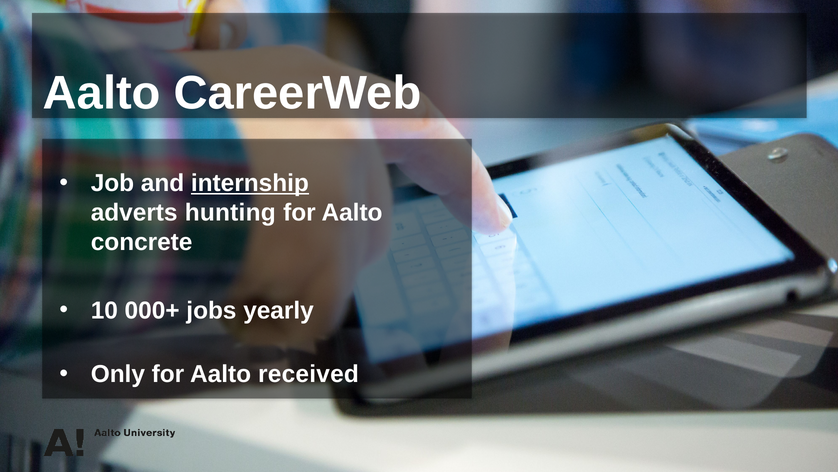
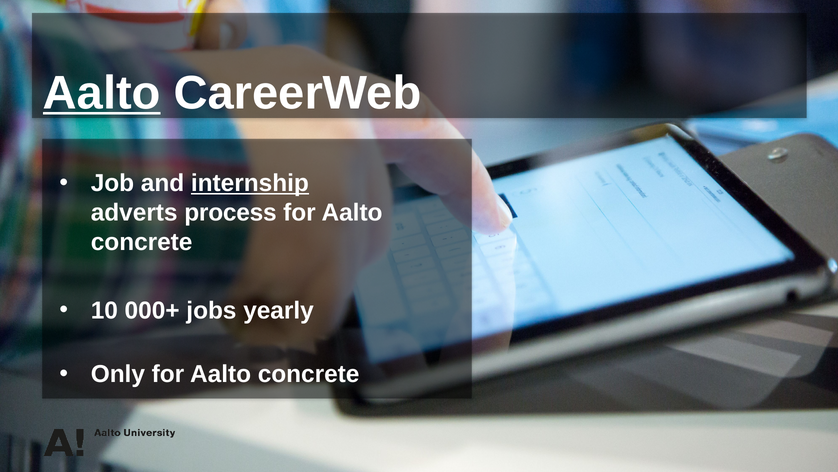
Aalto underline: none -> present (102, 93)
hunting: hunting -> process (230, 212)
Only for Aalto received: received -> concrete (309, 374)
